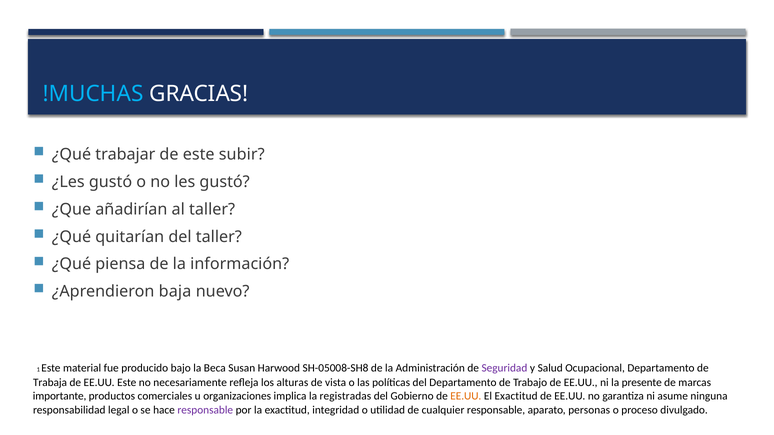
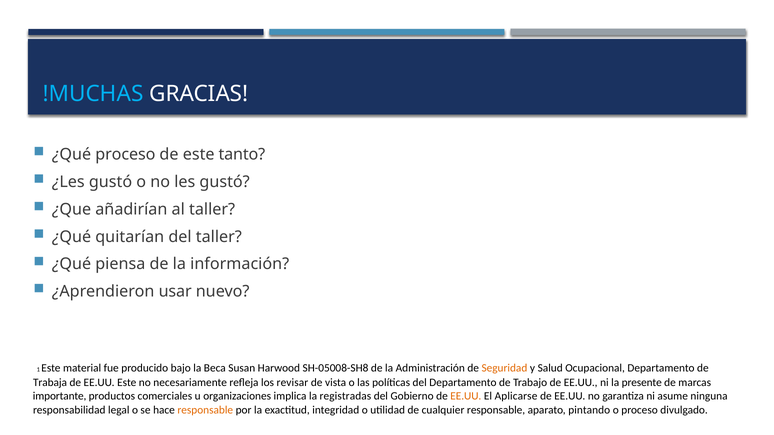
¿Qué trabajar: trabajar -> proceso (125, 155)
subir: subir -> tanto (242, 155)
baja: baja -> usar (175, 292)
Seguridad colour: purple -> orange (504, 369)
alturas: alturas -> revisar (292, 383)
El Exactitud: Exactitud -> Aplicarse (516, 397)
responsable colour: purple -> orange (205, 410)
personas: personas -> pintando (589, 410)
